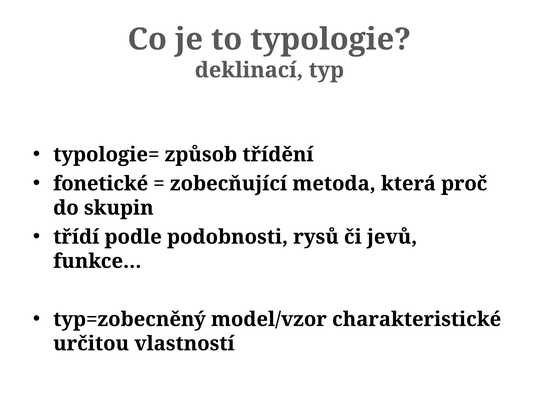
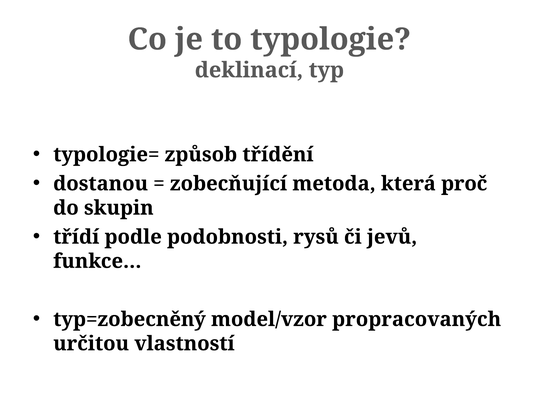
fonetické: fonetické -> dostanou (101, 184)
charakteristické: charakteristické -> propracovaných (417, 320)
